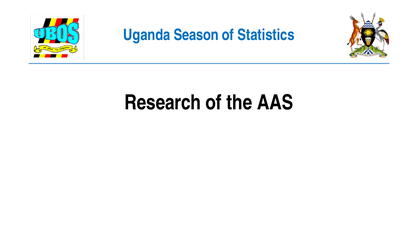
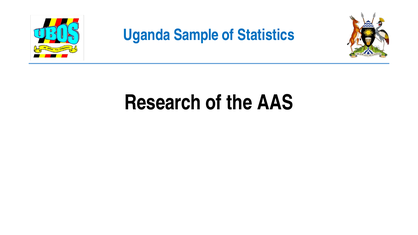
Season: Season -> Sample (196, 35)
